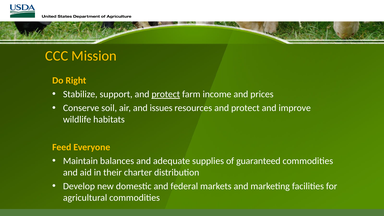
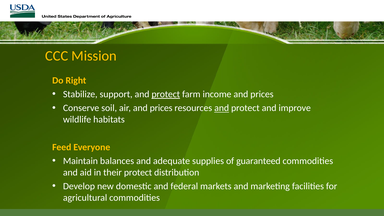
air and issues: issues -> prices (161, 108)
and underline: none -> present (222, 108)
their charter: charter -> protect (138, 172)
